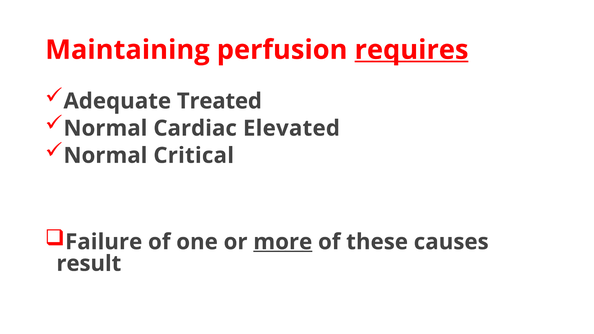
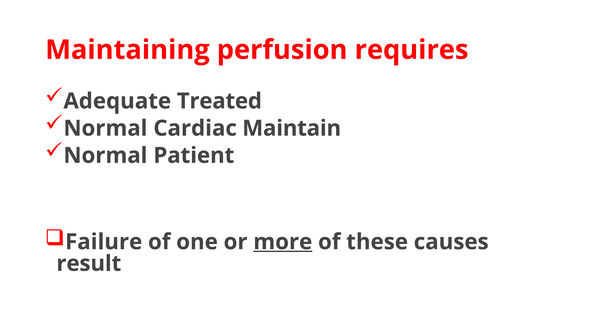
requires underline: present -> none (412, 50)
Elevated: Elevated -> Maintain (292, 128)
Critical: Critical -> Patient (194, 156)
